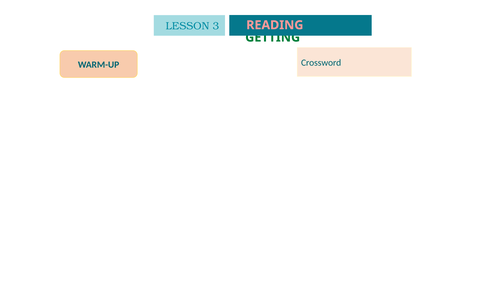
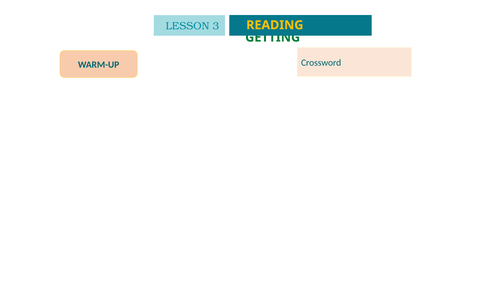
READING colour: pink -> yellow (275, 25)
